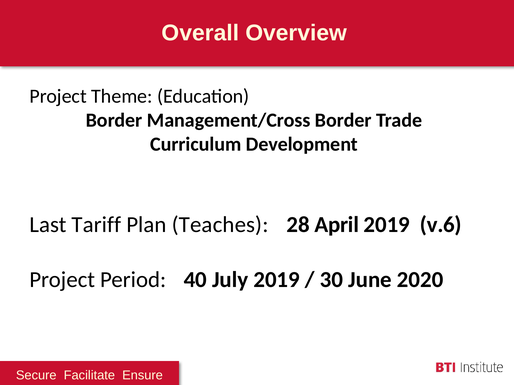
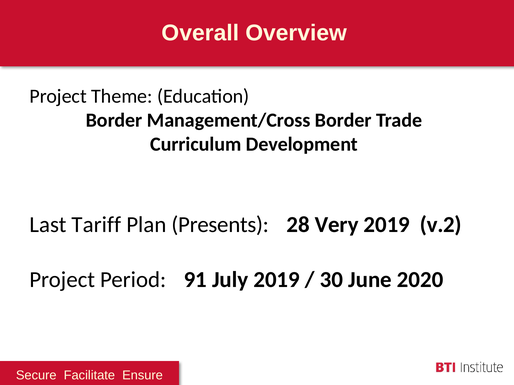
Teaches: Teaches -> Presents (220, 225)
April: April -> Very (337, 225)
v.6: v.6 -> v.2 (441, 225)
40: 40 -> 91 (195, 280)
